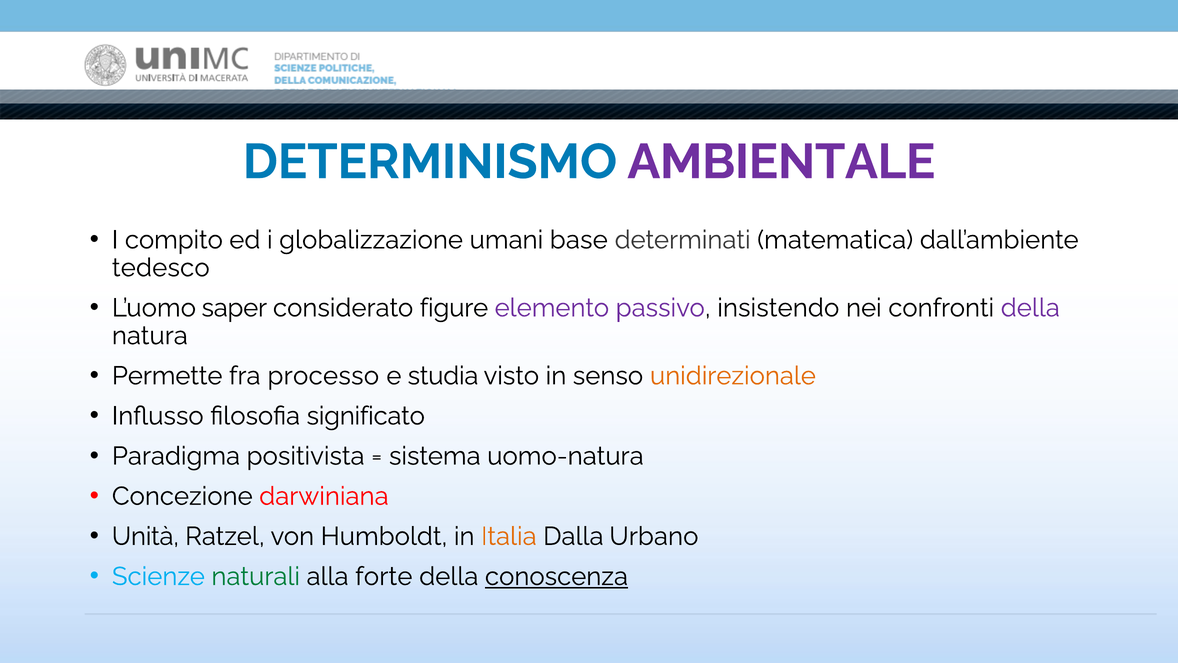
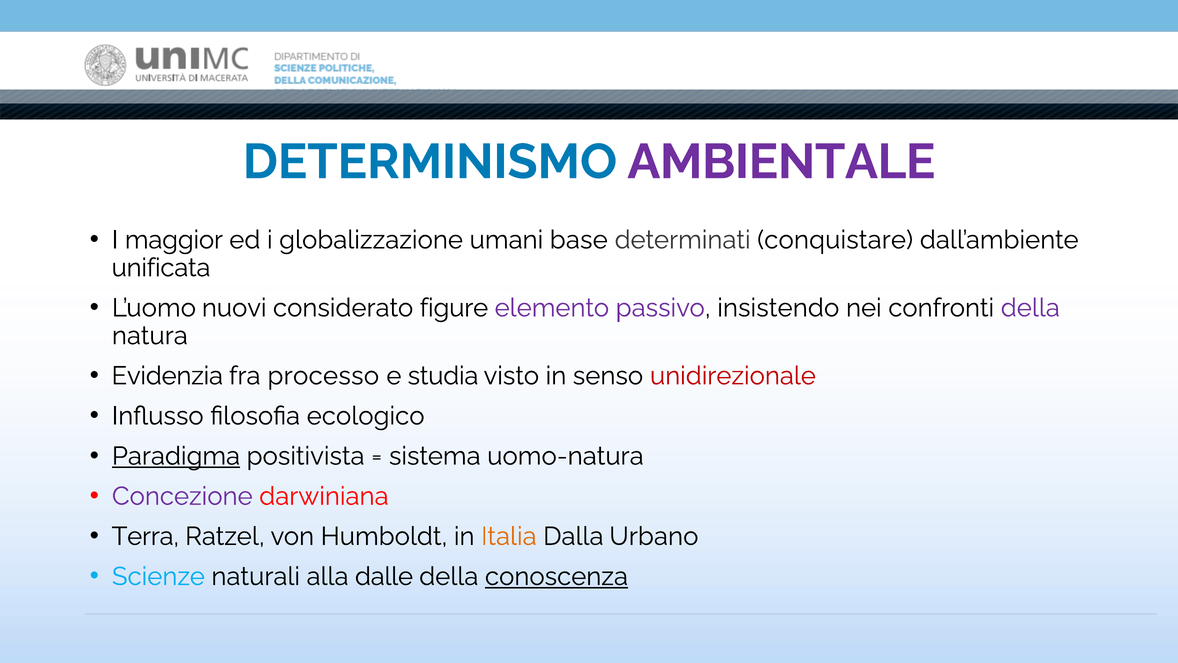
compito: compito -> maggior (174, 240)
matematica: matematica -> conquistare (835, 240)
tedesco: tedesco -> unificata (161, 268)
saper: saper -> nuovi (234, 308)
Permette: Permette -> Evidenzia (167, 376)
unidirezionale colour: orange -> red (733, 376)
significato: significato -> ecologico (366, 416)
Paradigma underline: none -> present (176, 456)
Concezione colour: black -> purple (182, 496)
Unità: Unità -> Terra (145, 536)
naturali colour: green -> black (256, 576)
forte: forte -> dalle (384, 576)
